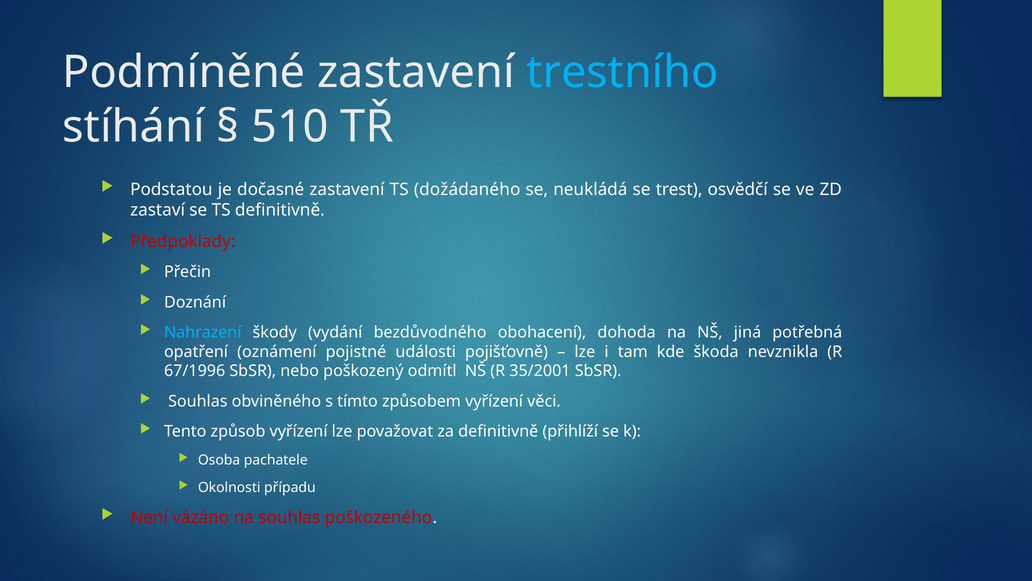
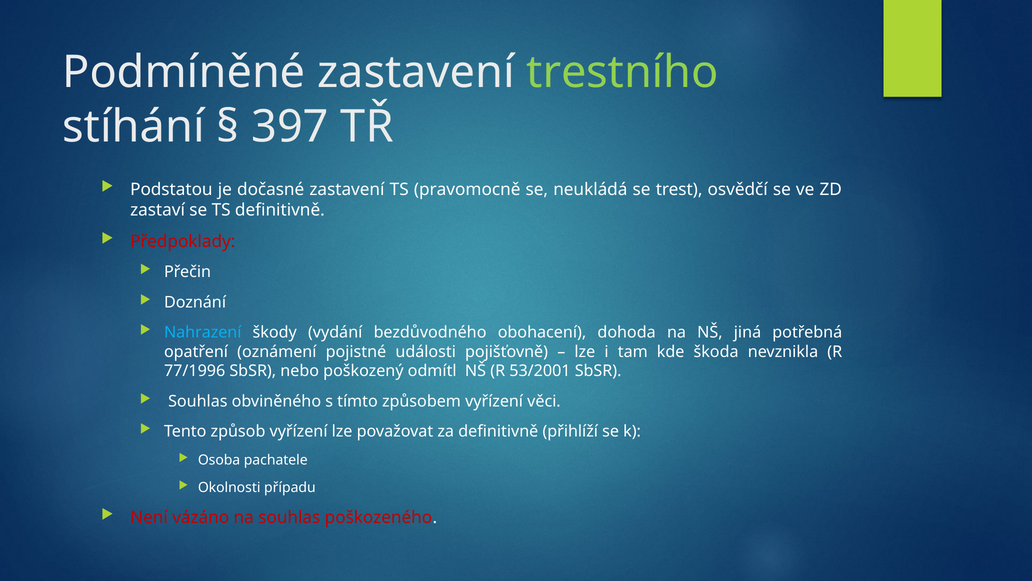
trestního colour: light blue -> light green (622, 72)
510: 510 -> 397 (290, 127)
dožádaného: dožádaného -> pravomocně (467, 189)
67/1996: 67/1996 -> 77/1996 (195, 371)
35/2001: 35/2001 -> 53/2001 (540, 371)
